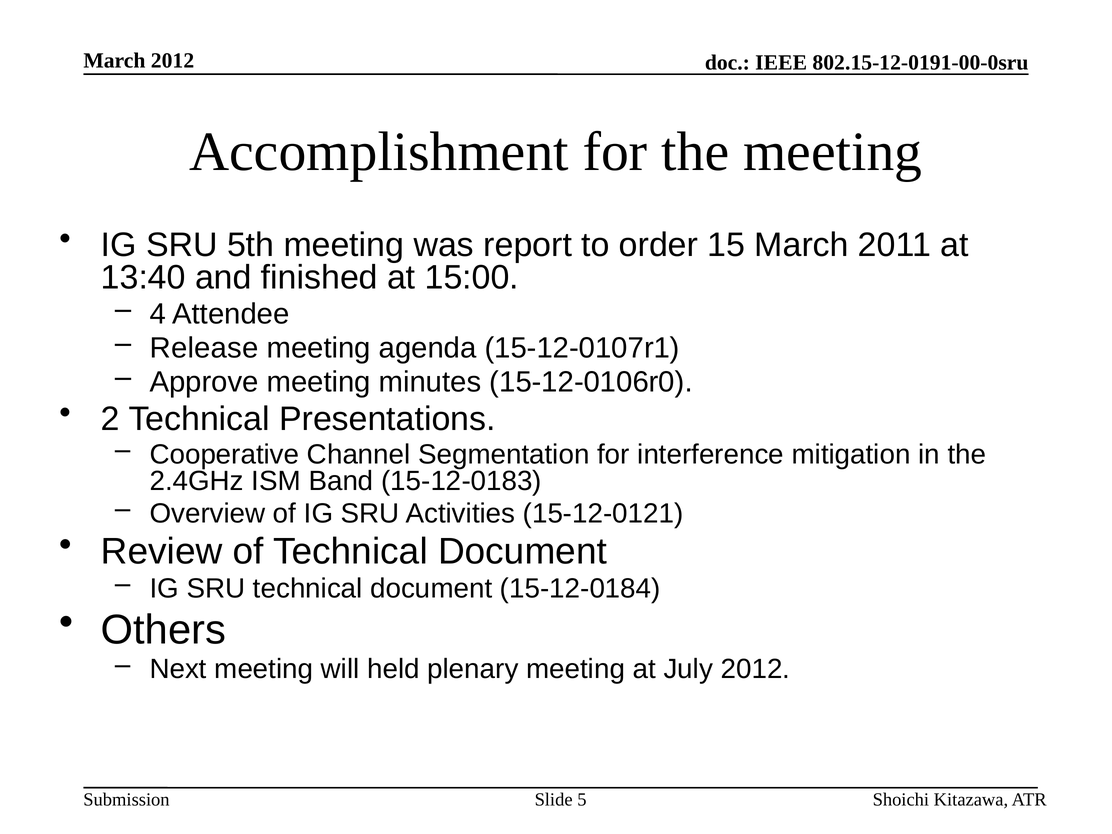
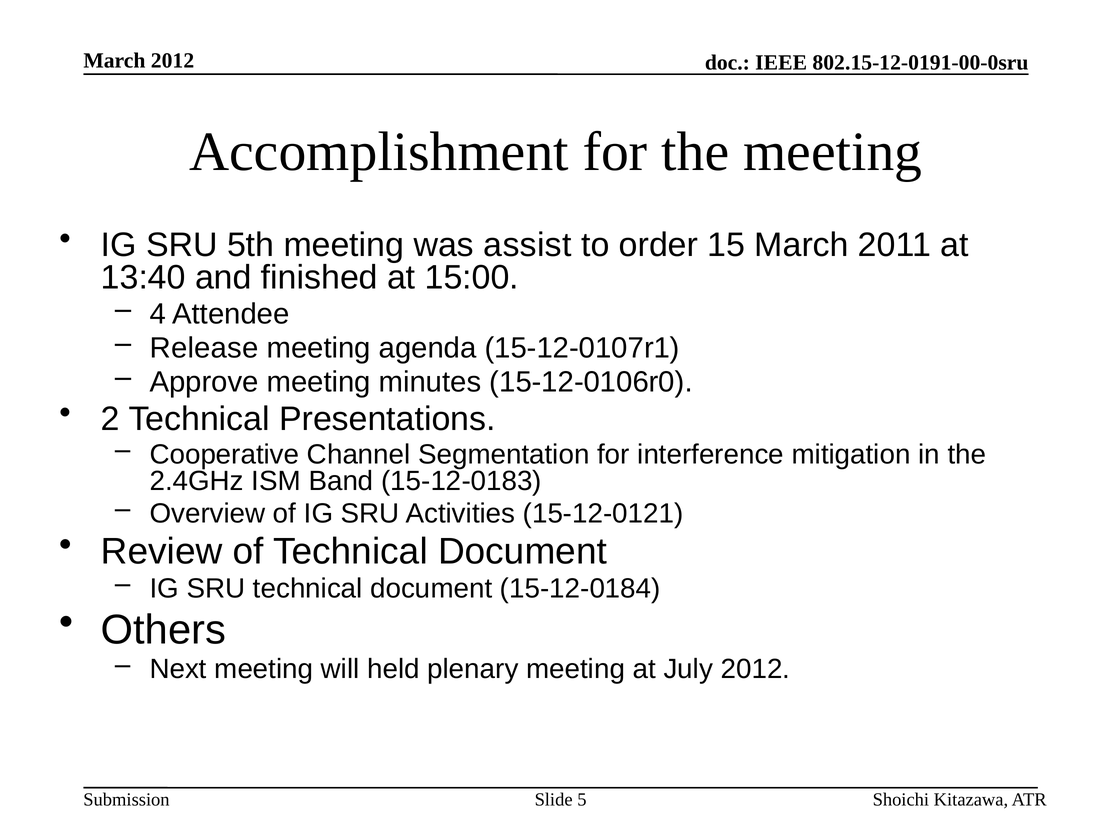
report: report -> assist (528, 245)
